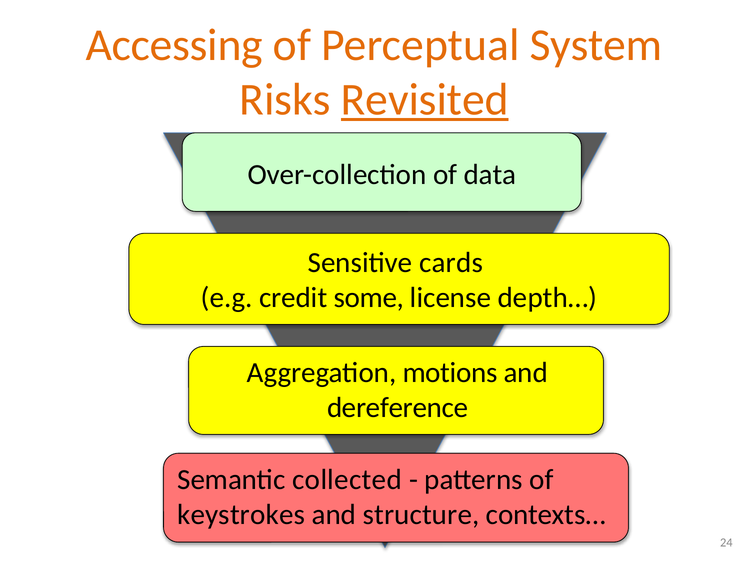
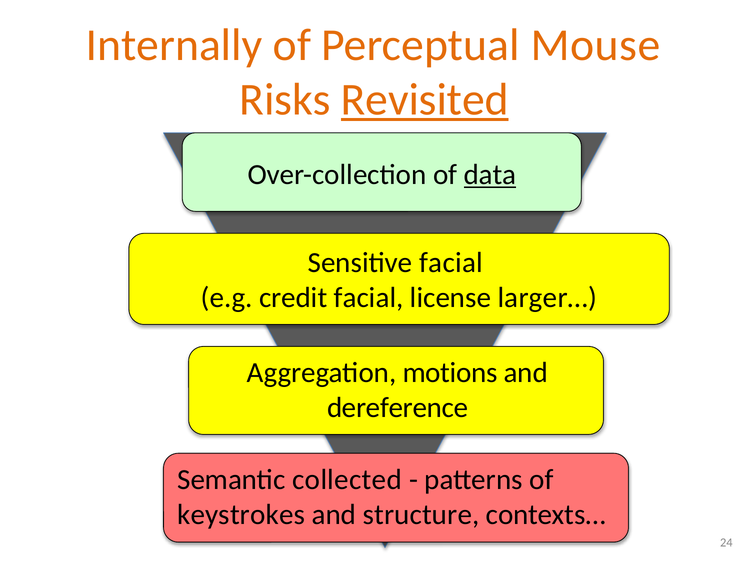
Accessing: Accessing -> Internally (174, 45)
System: System -> Mouse (596, 45)
data underline: none -> present (490, 175)
Sensitive cards: cards -> facial (451, 263)
credit some: some -> facial (369, 298)
depth…: depth… -> larger… (547, 298)
